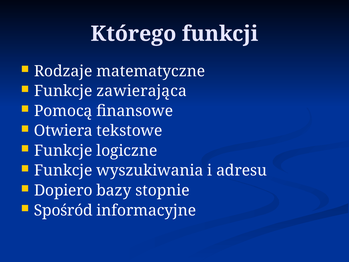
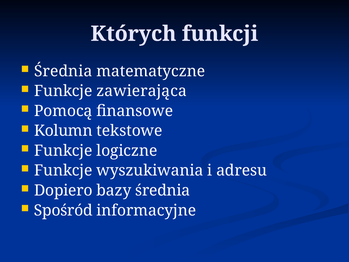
Którego: Którego -> Których (133, 34)
Rodzaje: Rodzaje -> Średnia (63, 71)
Otwiera: Otwiera -> Kolumn (63, 131)
bazy stopnie: stopnie -> średnia (163, 190)
